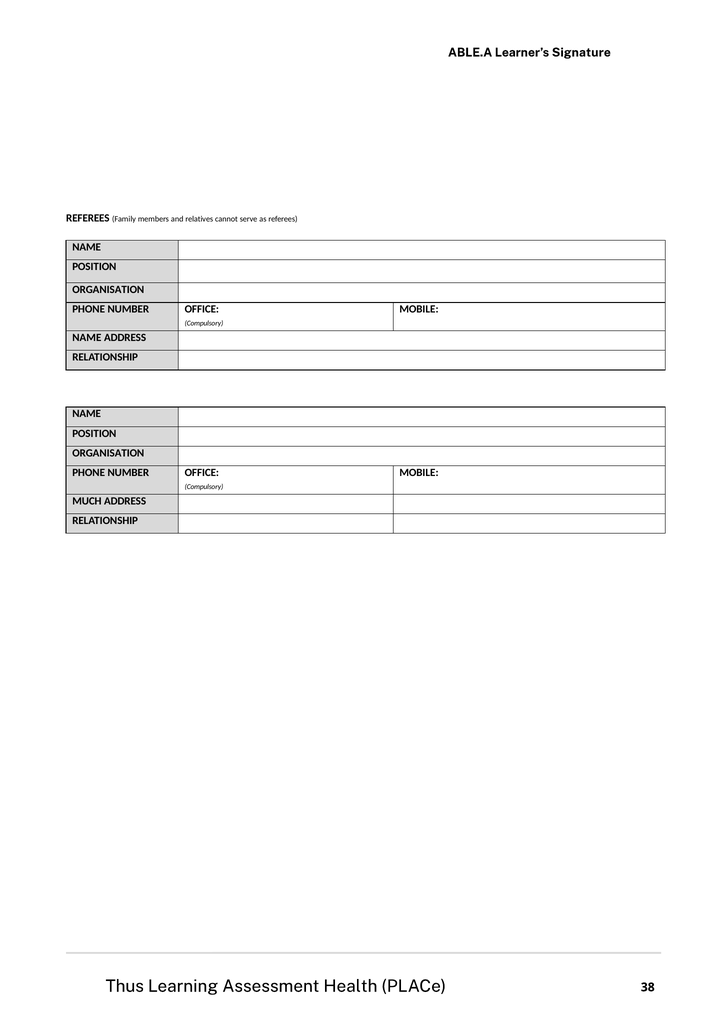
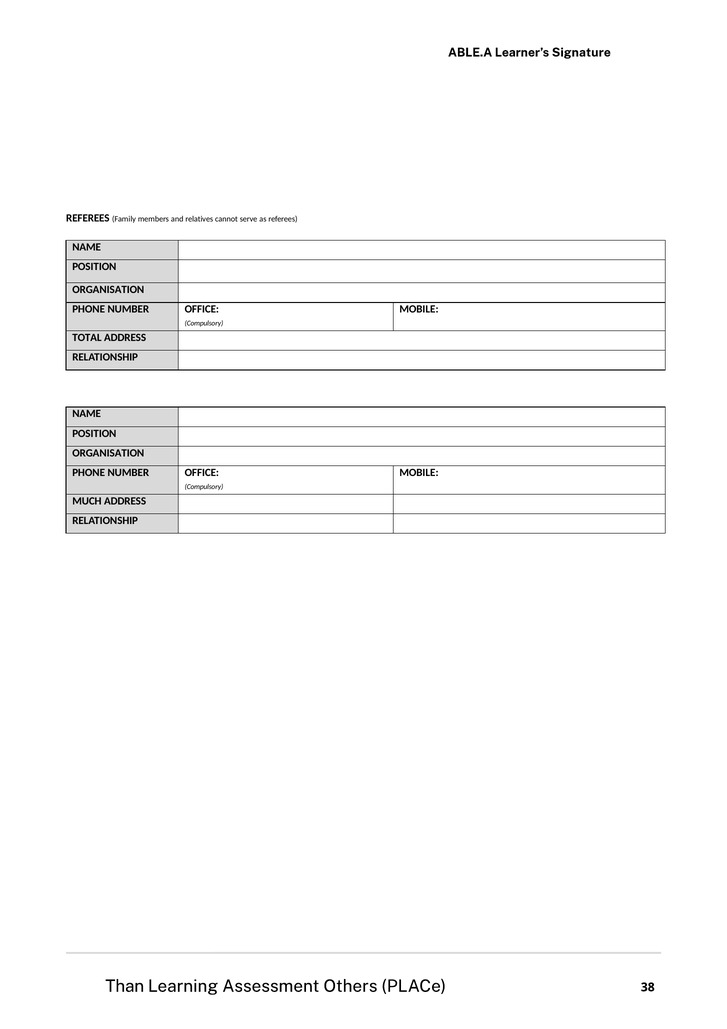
NAME: NAME -> TOTAL (87, 338)
Thus: Thus -> Than (125, 986)
Health: Health -> Others (350, 986)
